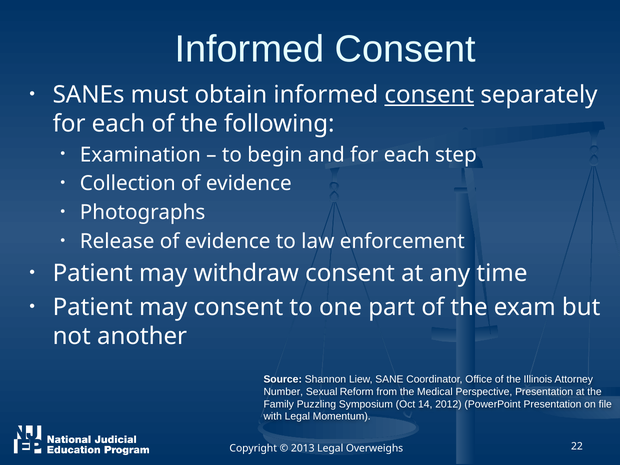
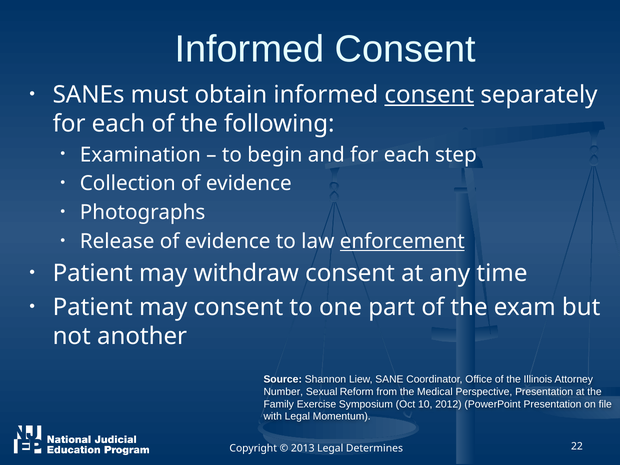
enforcement underline: none -> present (402, 242)
Puzzling: Puzzling -> Exercise (316, 404)
14: 14 -> 10 (425, 404)
Overweighs: Overweighs -> Determines (374, 448)
